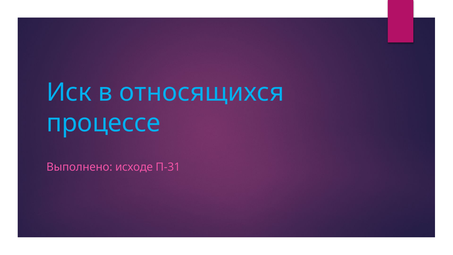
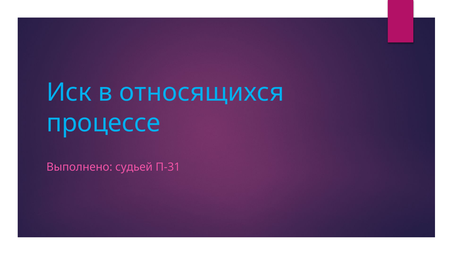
исходе: исходе -> судьей (134, 167)
